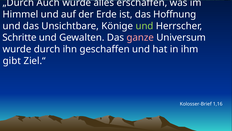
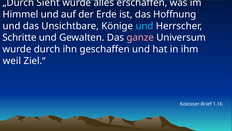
Auch: Auch -> Sieht (48, 3)
und colour: light green -> light blue (144, 26)
gibt: gibt -> weil (12, 61)
